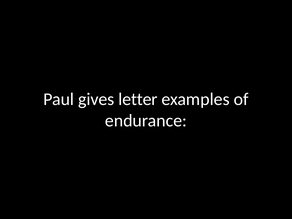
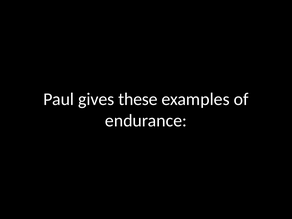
letter: letter -> these (138, 99)
